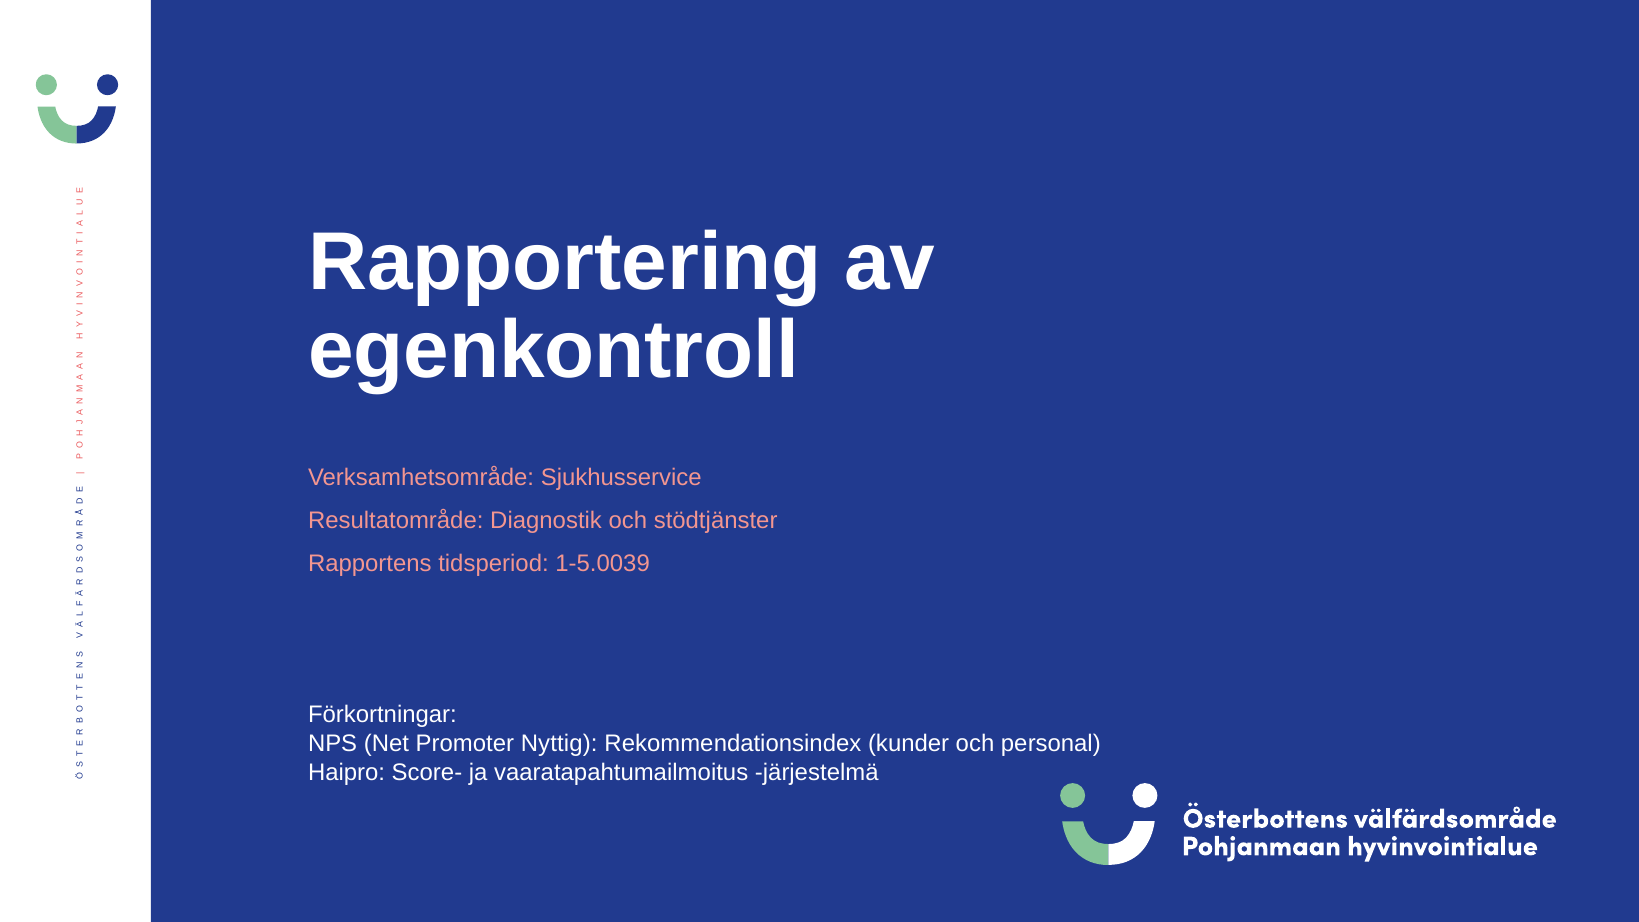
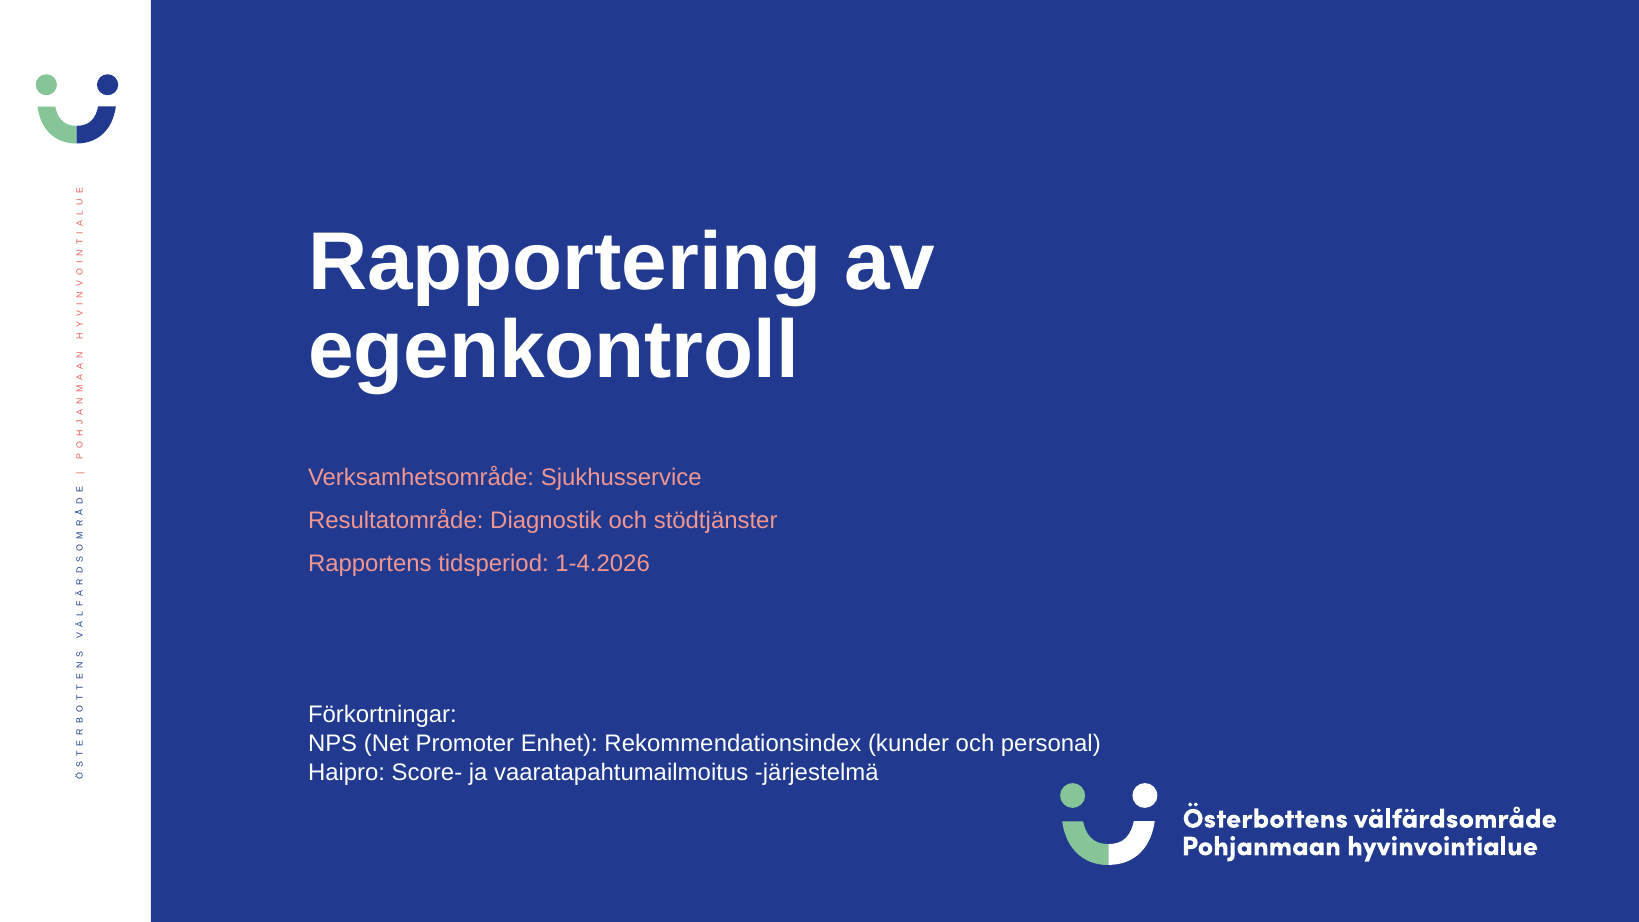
1-5.0039: 1-5.0039 -> 1-4.2026 (603, 564)
Nyttig: Nyttig -> Enhet (559, 744)
